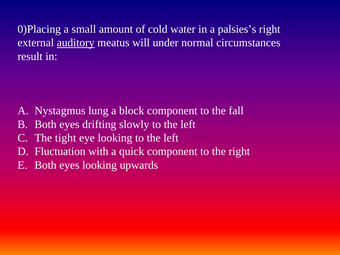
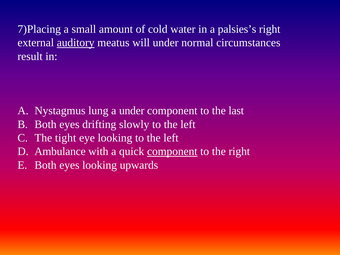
0)Placing: 0)Placing -> 7)Placing (39, 29)
a block: block -> under (132, 111)
fall: fall -> last (236, 111)
Fluctuation: Fluctuation -> Ambulance (60, 151)
component underline: none -> present (172, 151)
